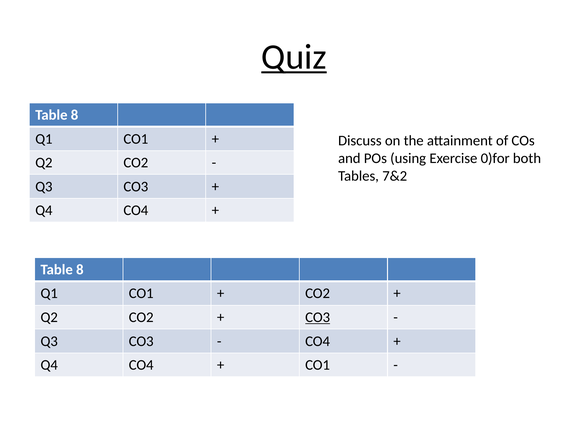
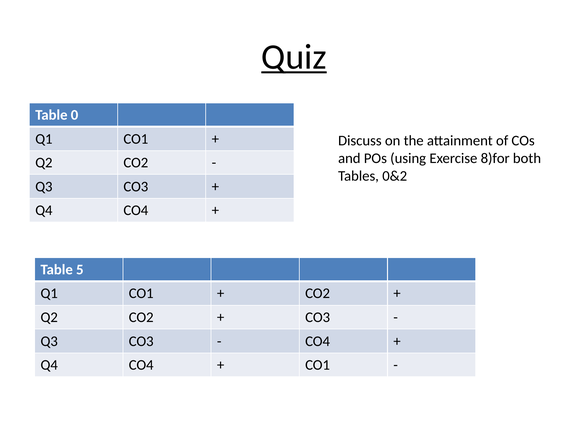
8: 8 -> 0 (75, 115)
0)for: 0)for -> 8)for (495, 158)
7&2: 7&2 -> 0&2 (395, 176)
8: 8 -> 5 (80, 270)
CO3 underline: present -> none (318, 317)
